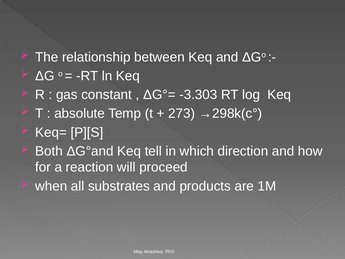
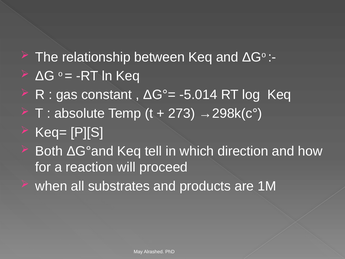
-3.303: -3.303 -> -5.014 (198, 95)
